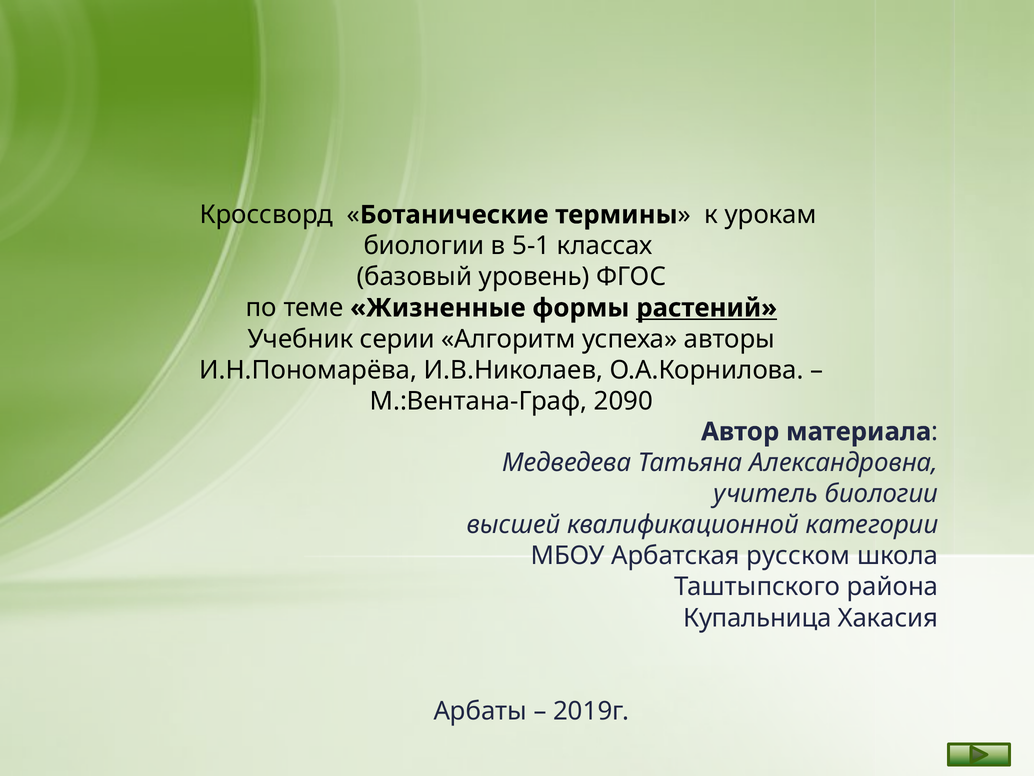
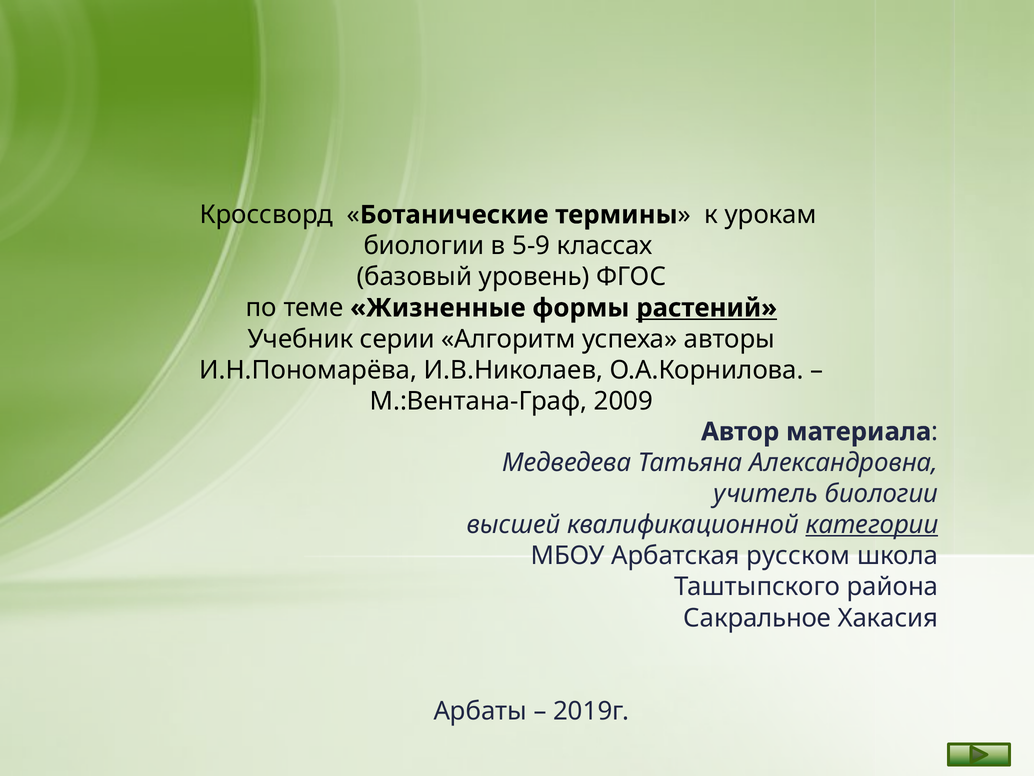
5-1: 5-1 -> 5-9 (531, 246)
2090: 2090 -> 2009 (623, 401)
категории underline: none -> present (872, 525)
Купальница: Купальница -> Сакральное (757, 618)
